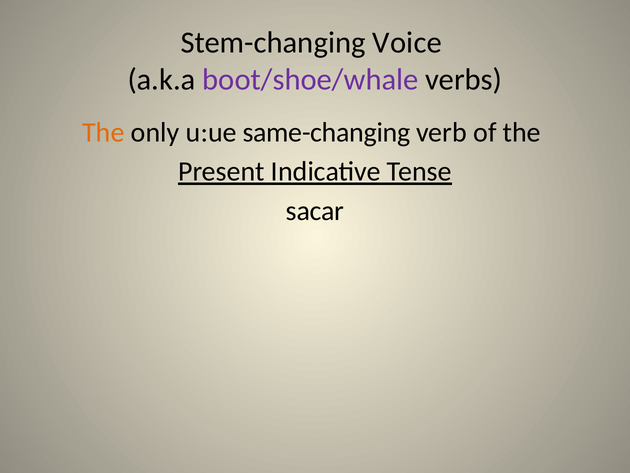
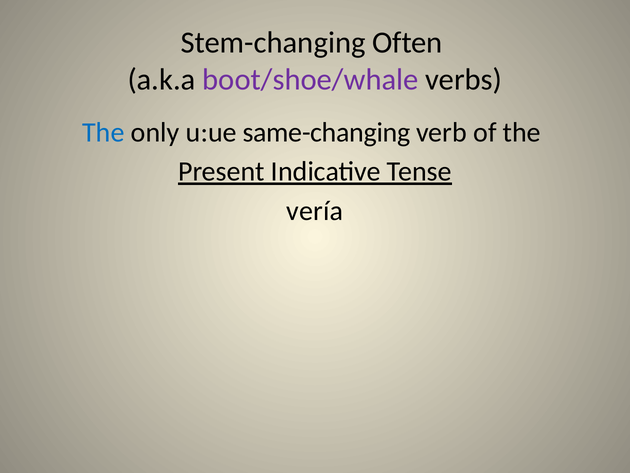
Voice: Voice -> Often (407, 43)
The colour: orange -> blue (103, 132)
sacar: sacar -> vería (315, 211)
